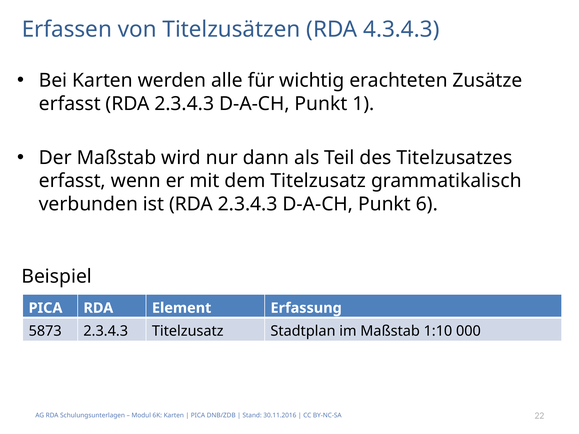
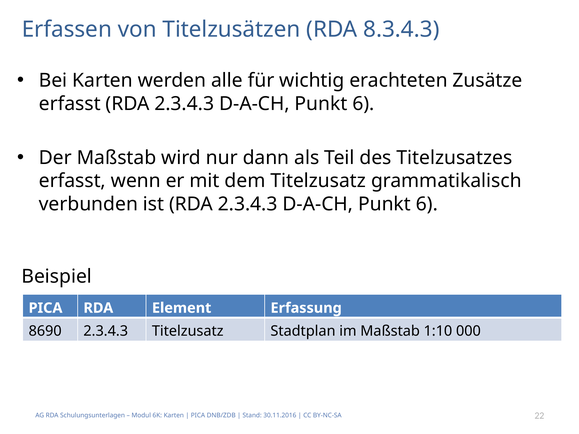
4.3.4.3: 4.3.4.3 -> 8.3.4.3 (401, 29)
1: 1 -> 6 (363, 104)
5873: 5873 -> 8690 (45, 331)
